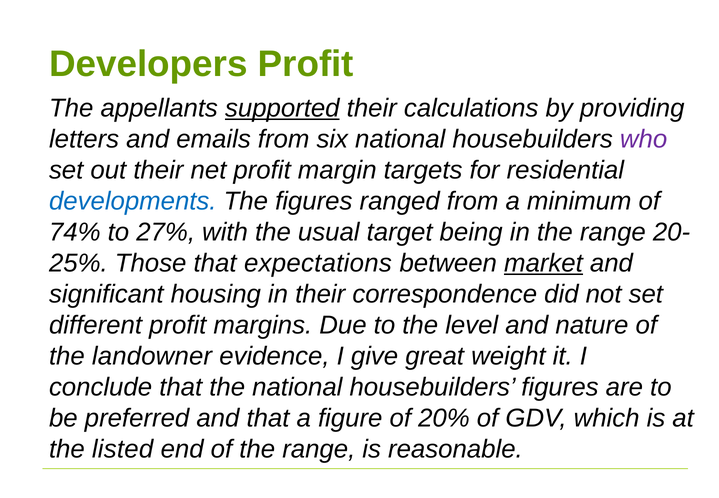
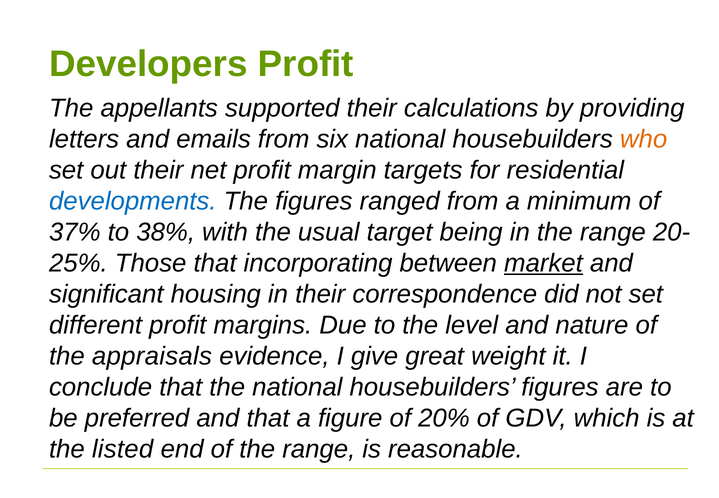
supported underline: present -> none (282, 108)
who colour: purple -> orange (644, 139)
74%: 74% -> 37% (75, 232)
27%: 27% -> 38% (166, 232)
expectations: expectations -> incorporating (318, 263)
landowner: landowner -> appraisals (152, 356)
